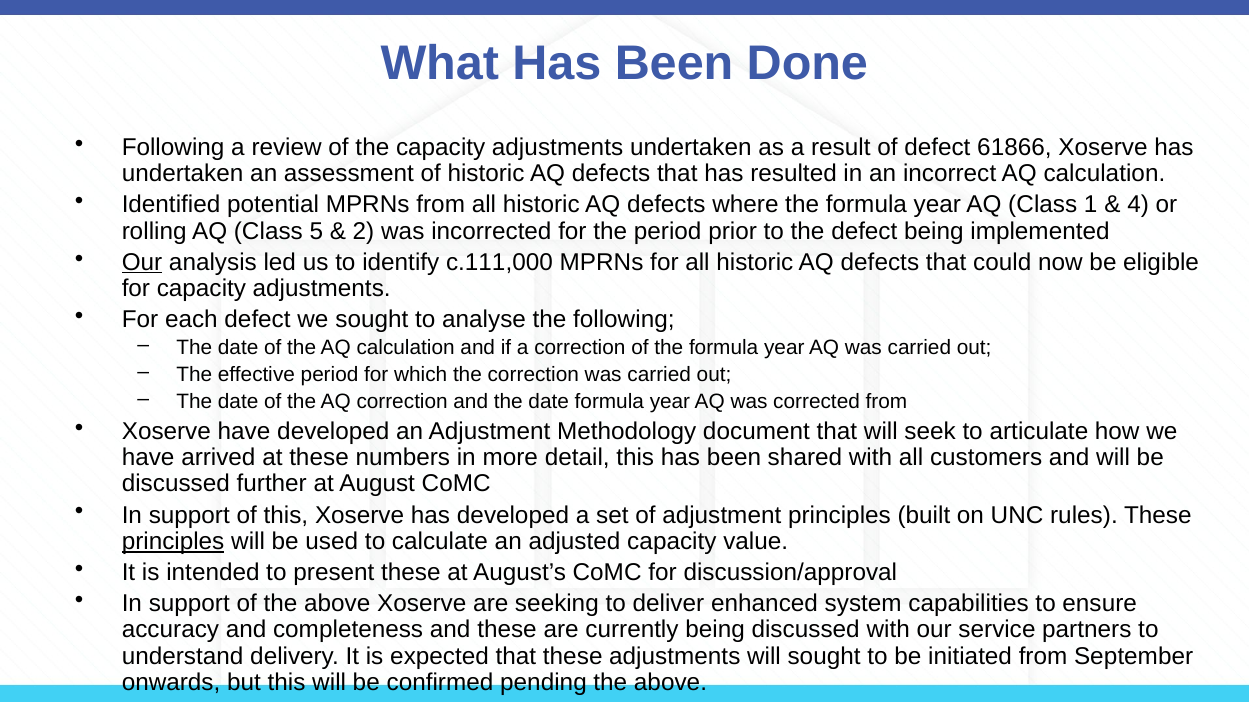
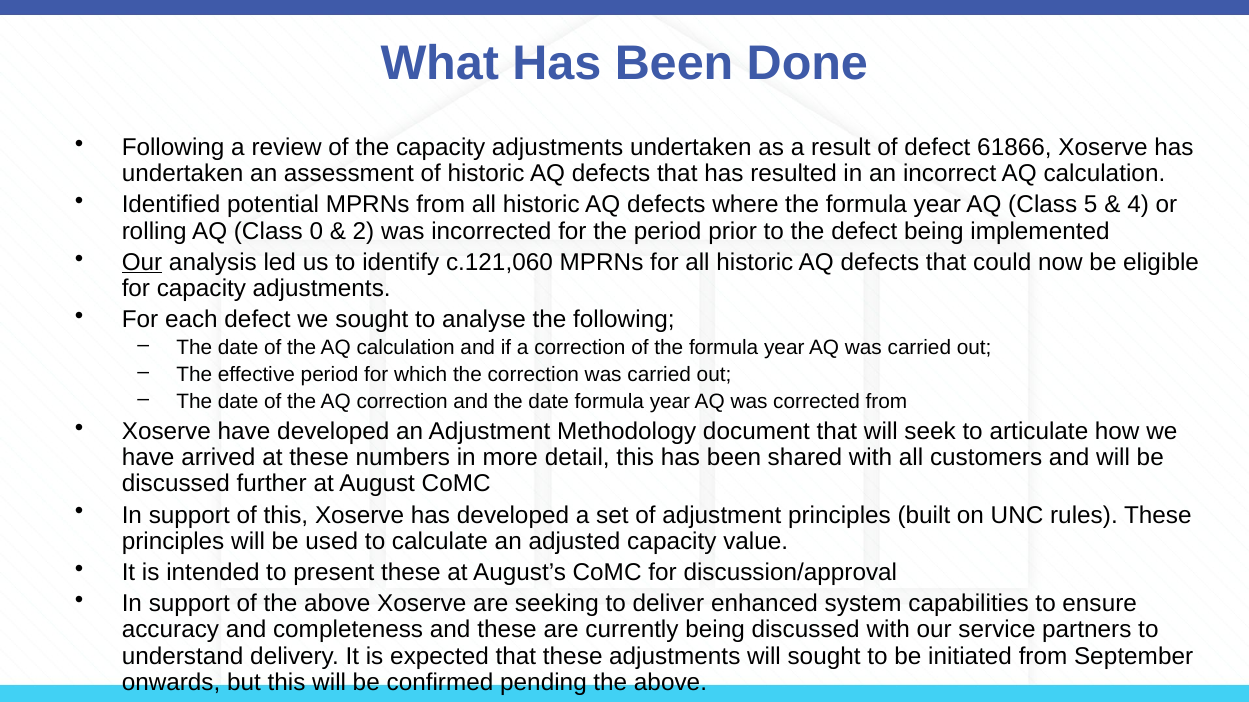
1: 1 -> 5 (1091, 205)
5: 5 -> 0 (316, 231)
c.111,000: c.111,000 -> c.121,060 (499, 263)
principles underline: present -> none (173, 542)
